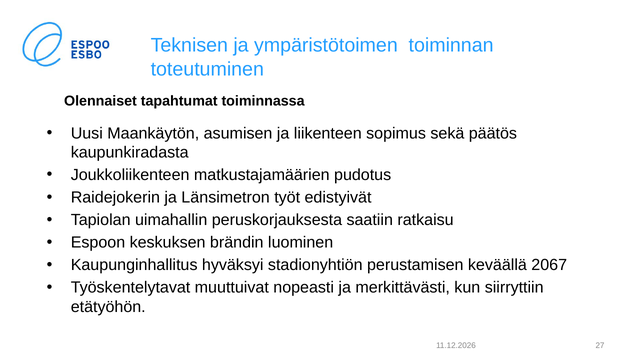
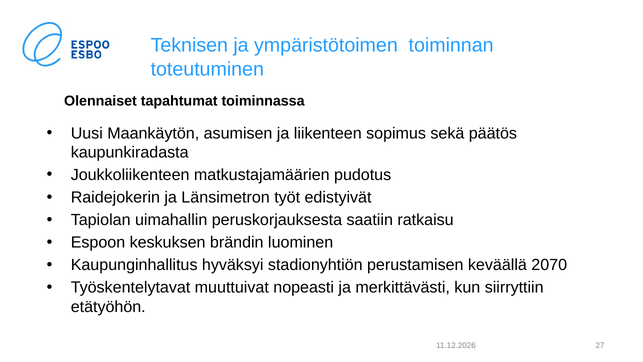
2067: 2067 -> 2070 (549, 265)
